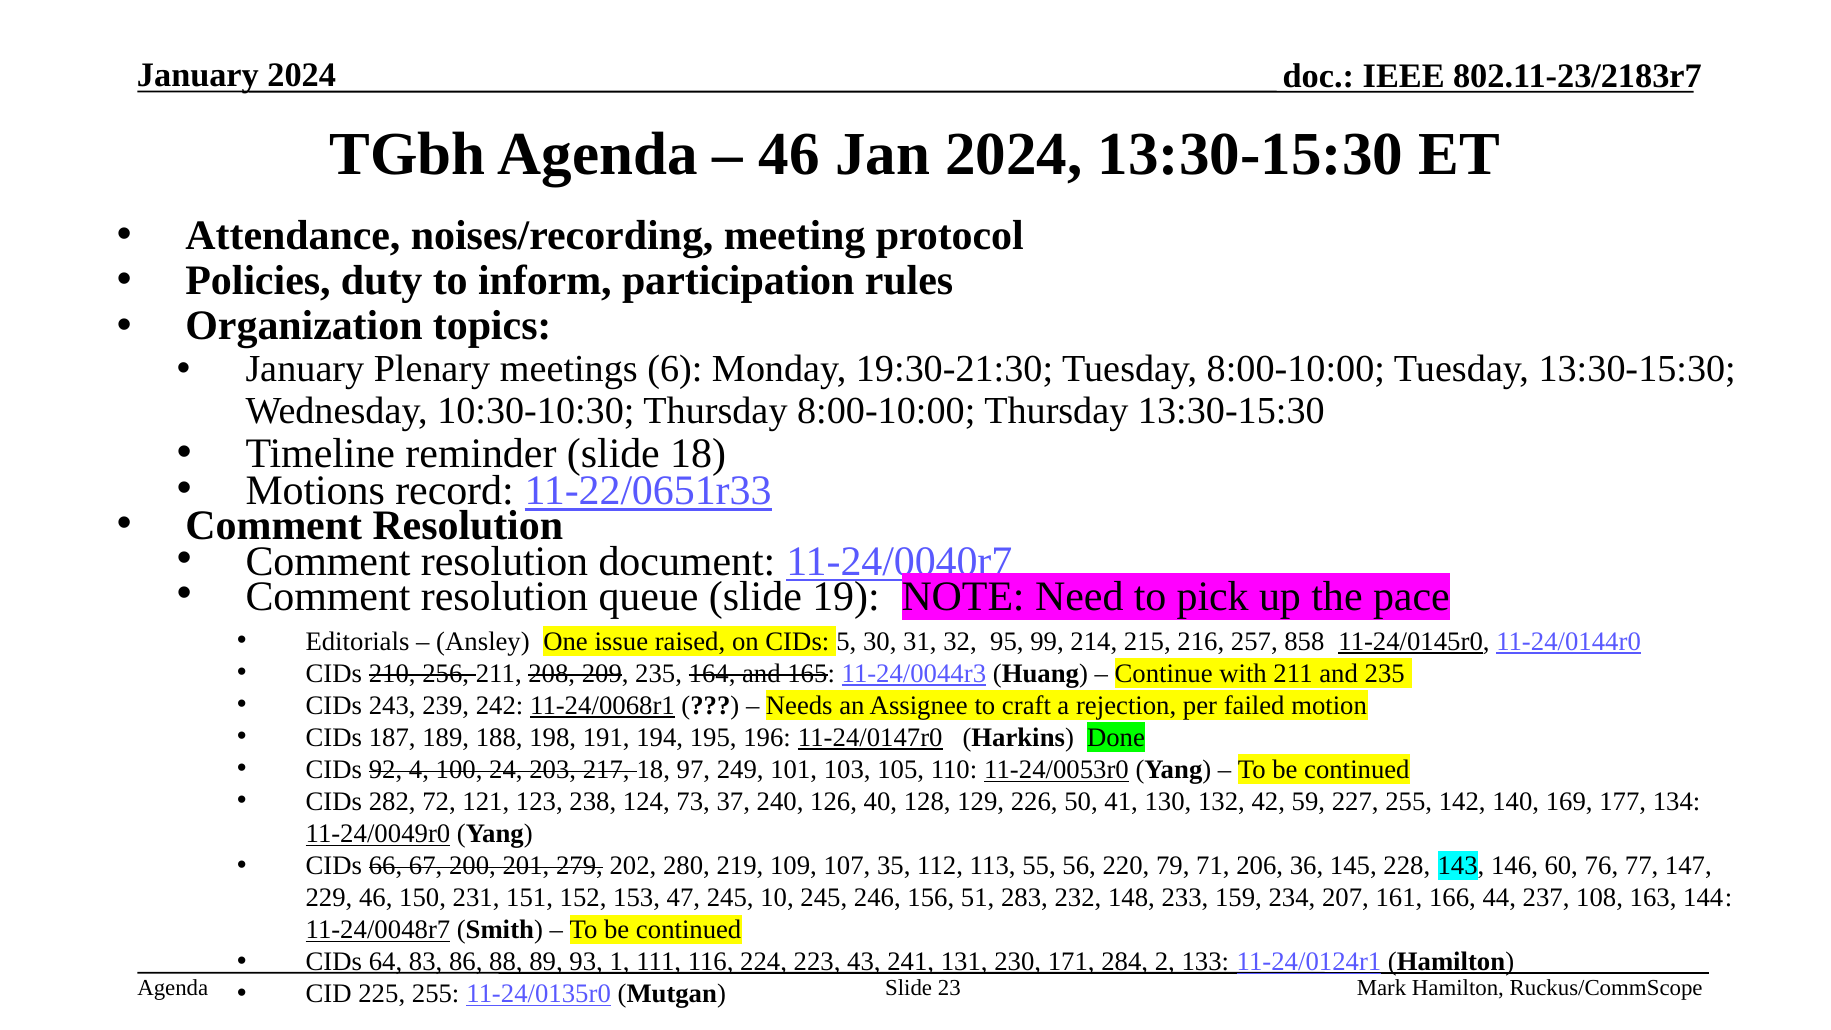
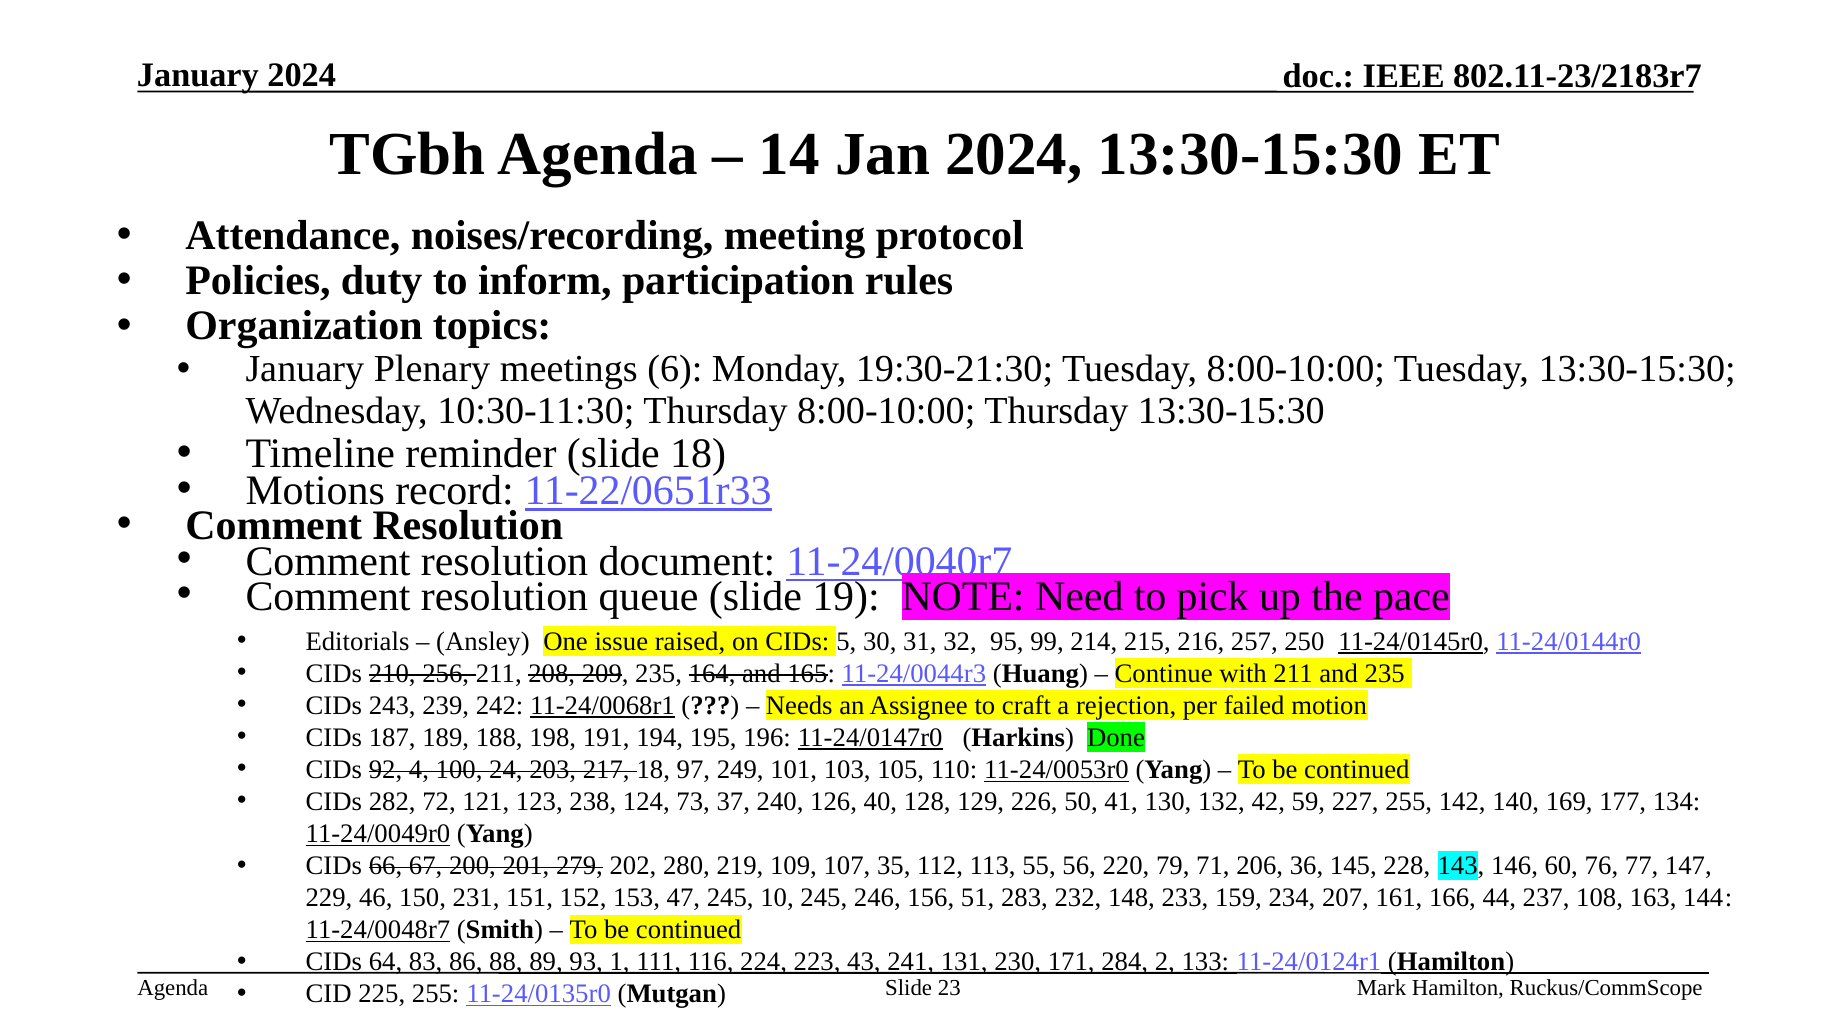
46: 46 -> 14 (789, 154)
10:30-10:30: 10:30-10:30 -> 10:30-11:30 (536, 410)
858: 858 -> 250 (1304, 641)
